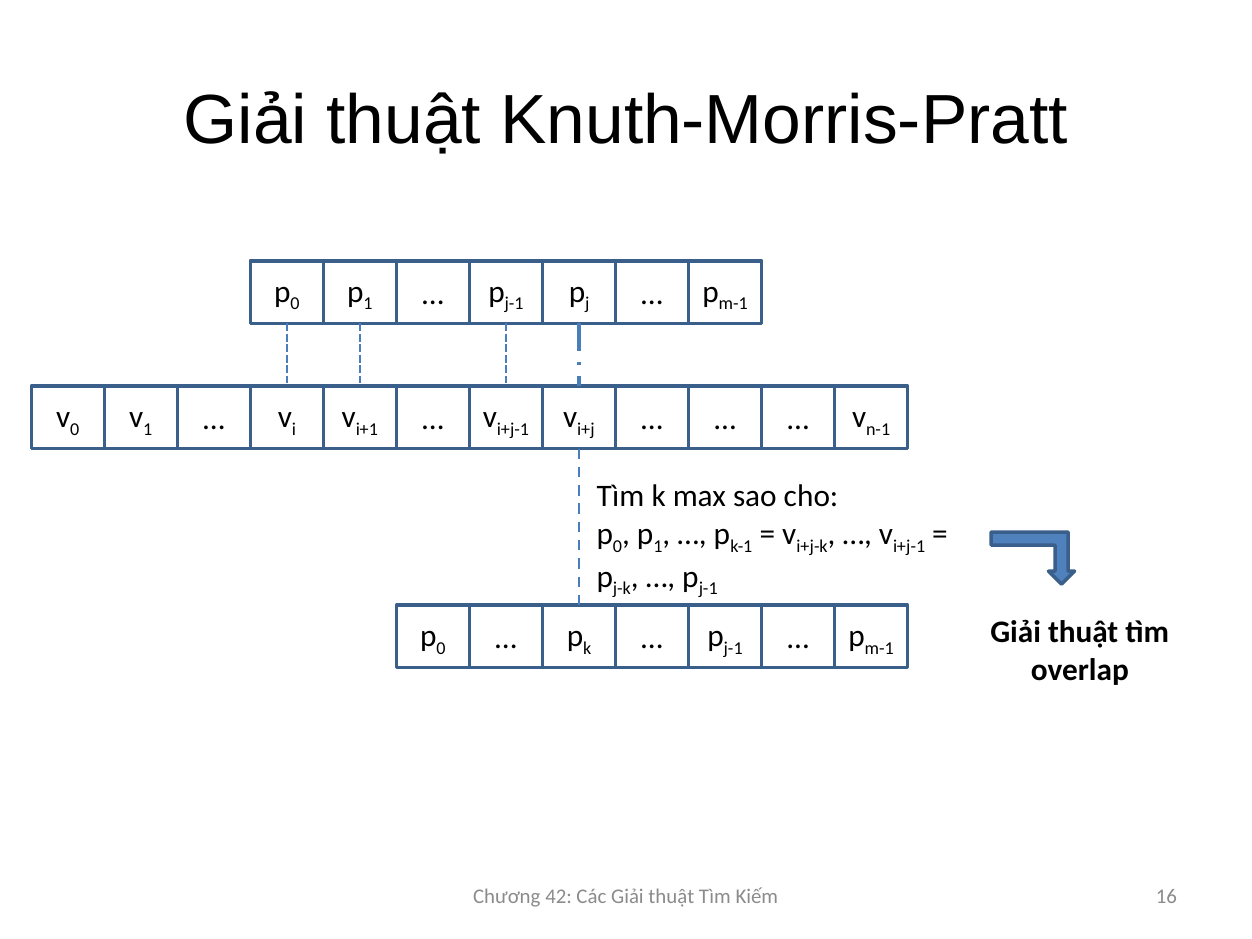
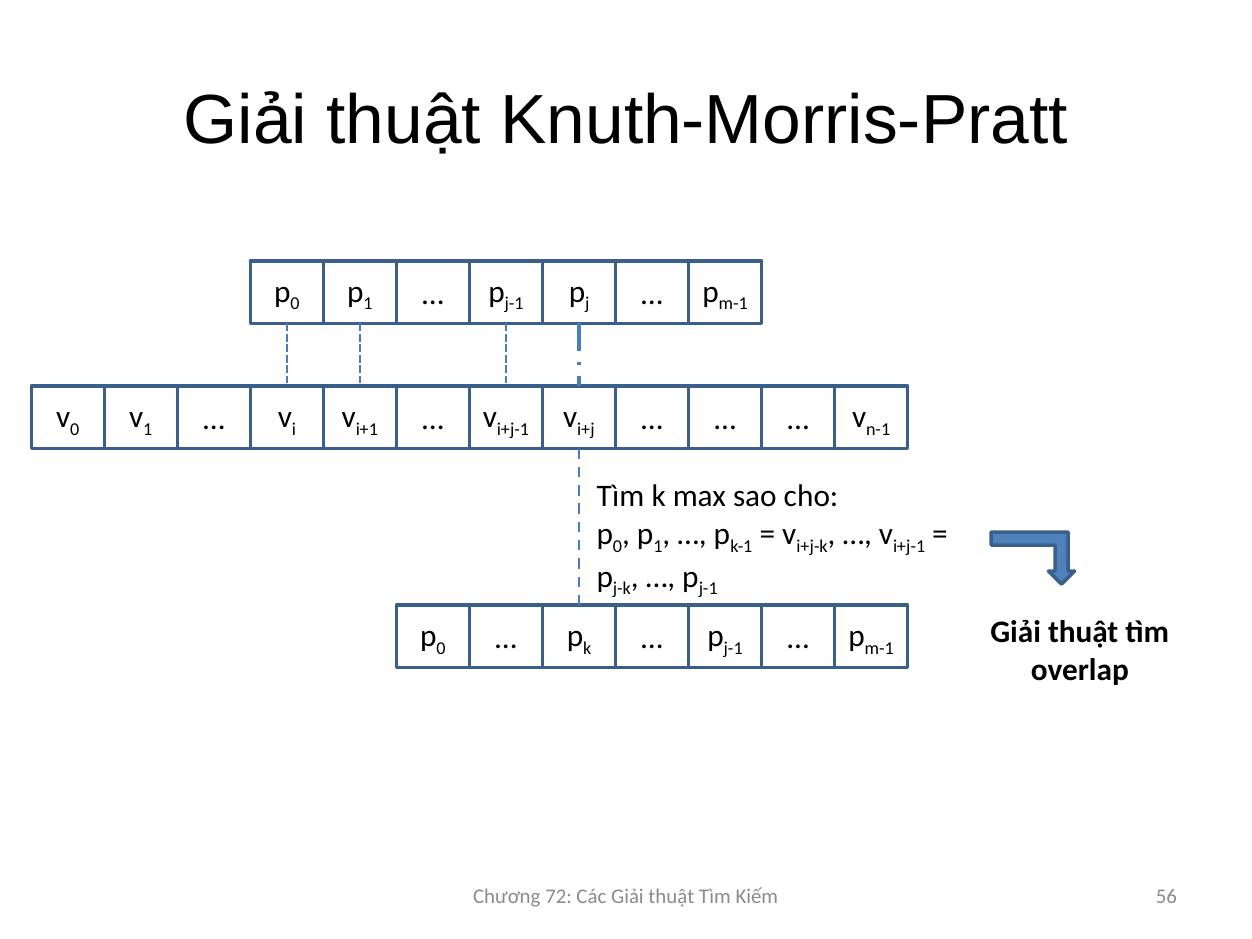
42: 42 -> 72 (559, 897)
16: 16 -> 56 (1166, 897)
